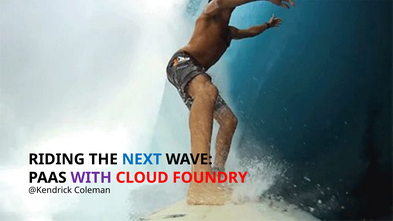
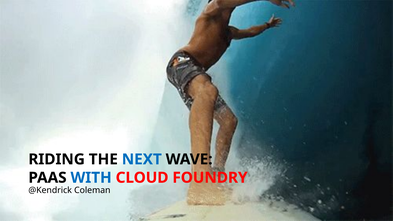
WITH colour: purple -> blue (91, 178)
